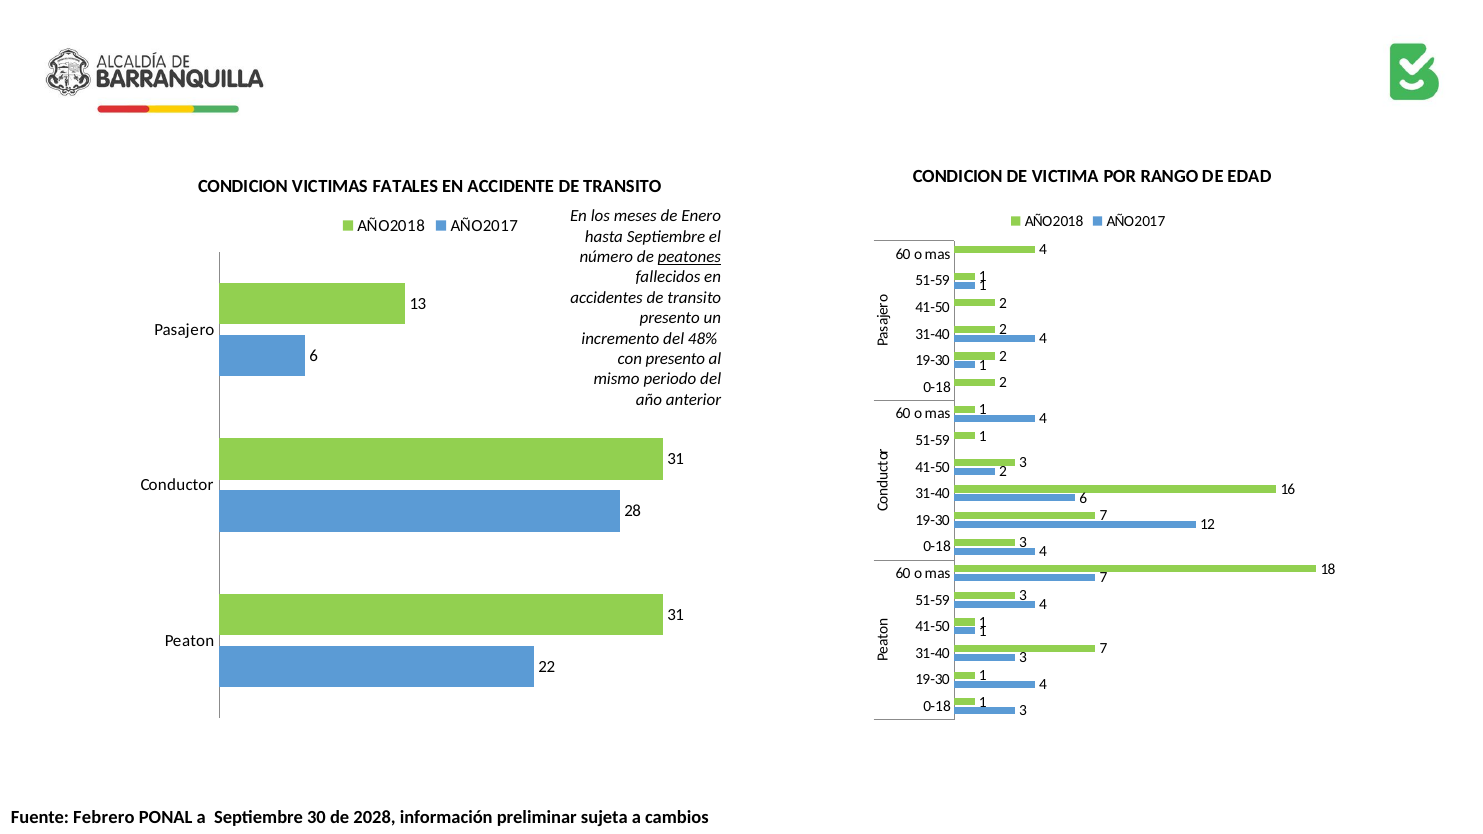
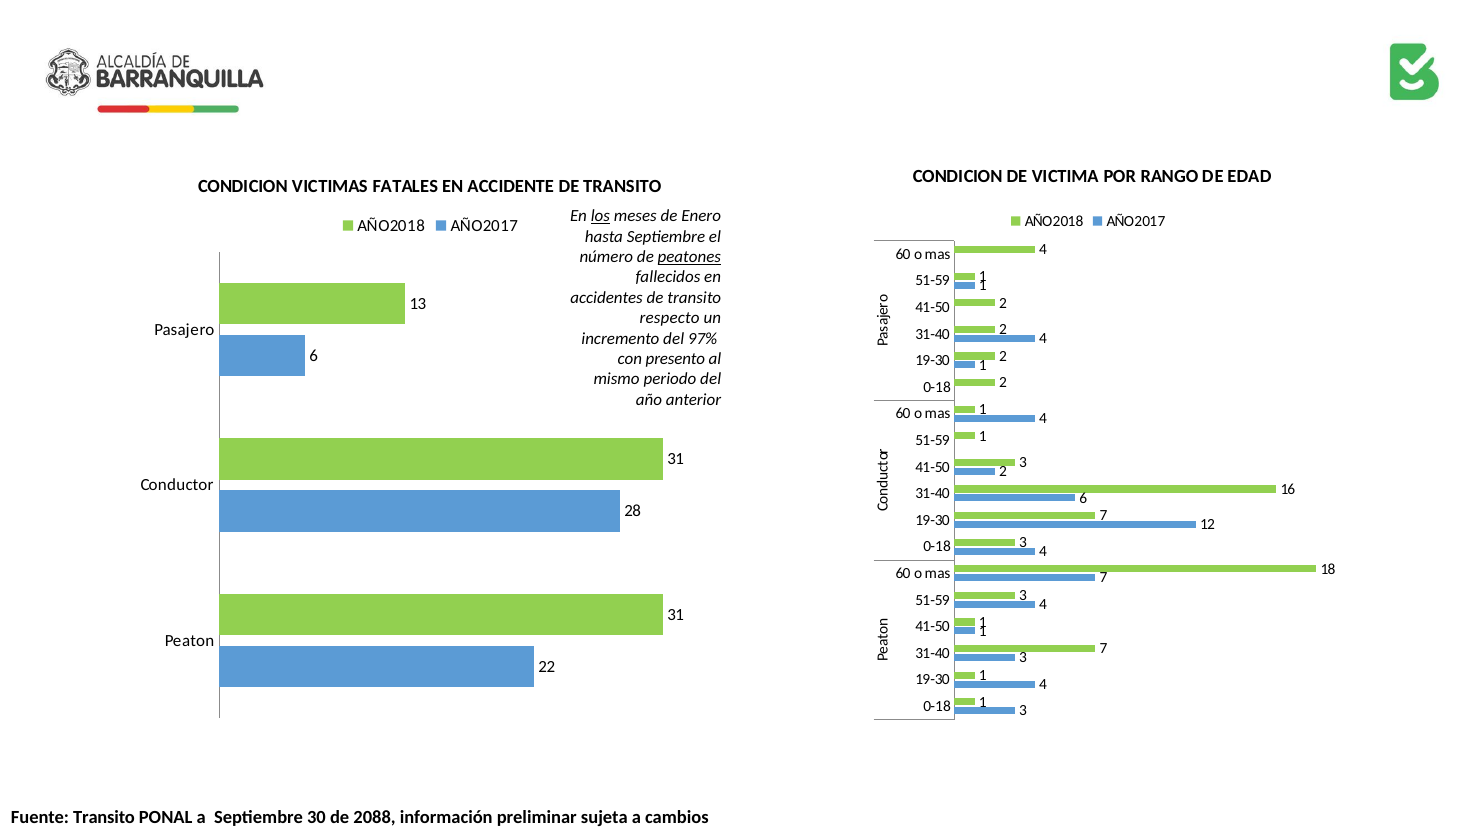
los underline: none -> present (600, 216)
presento: presento -> respecto (670, 318)
48%: 48% -> 97% (703, 338)
Fuente Febrero: Febrero -> Transito (104, 818)
2028: 2028 -> 2088 (375, 818)
